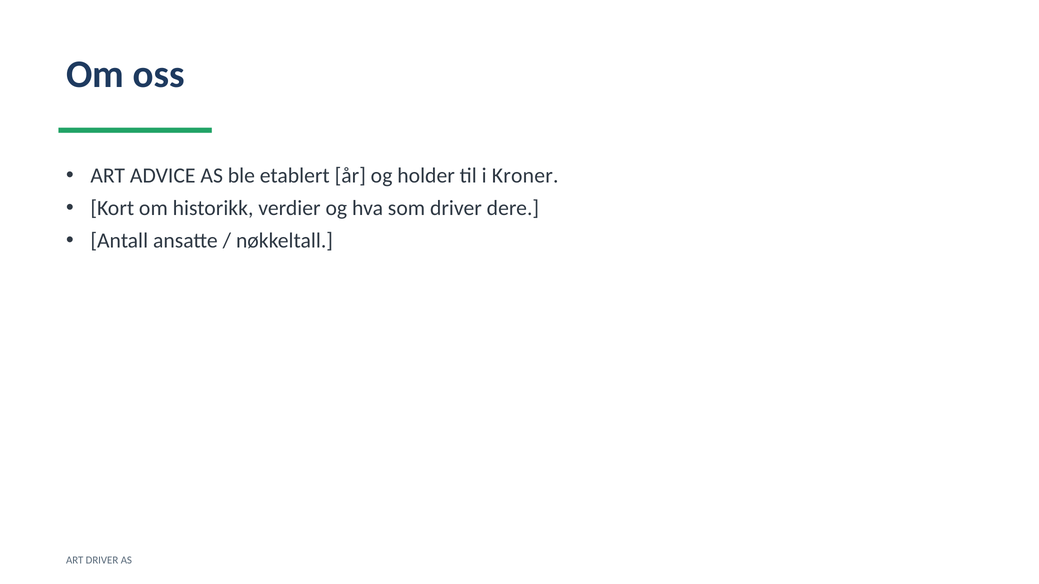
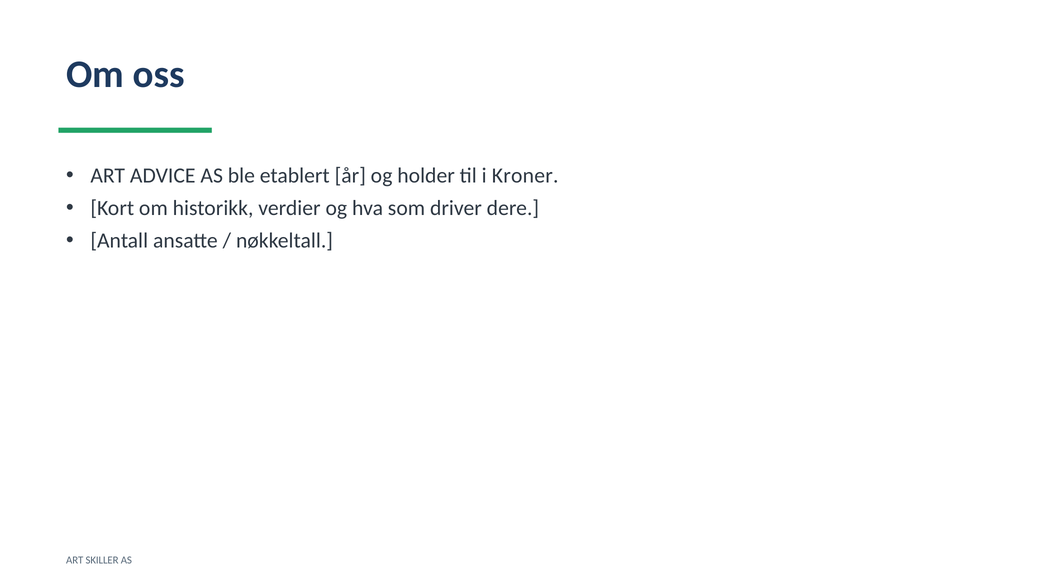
ART DRIVER: DRIVER -> SKILLER (102, 561)
